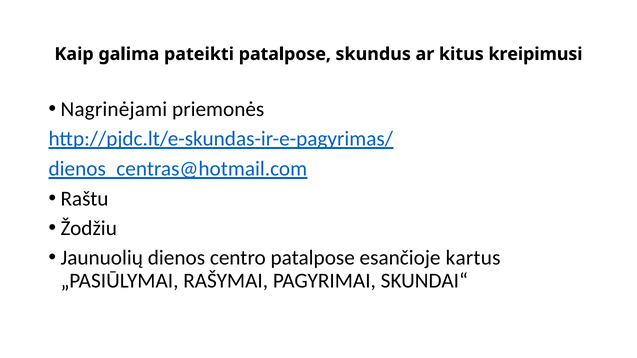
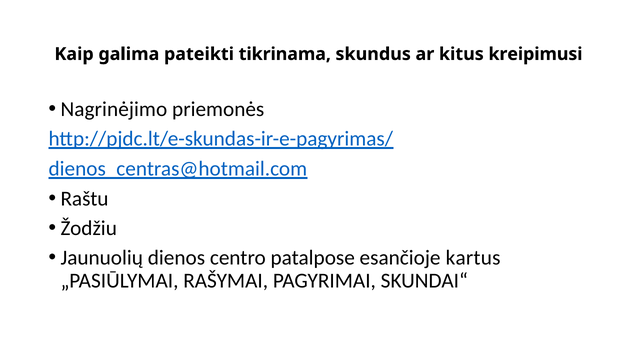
pateikti patalpose: patalpose -> tikrinama (285, 54)
Nagrinėjami: Nagrinėjami -> Nagrinėjimo (114, 109)
